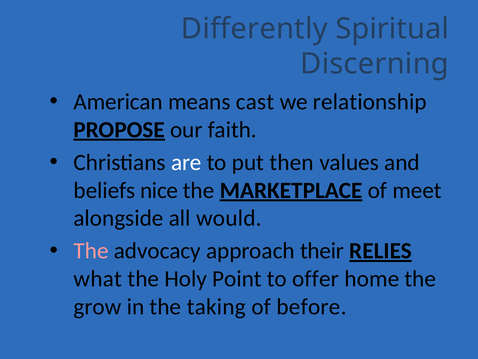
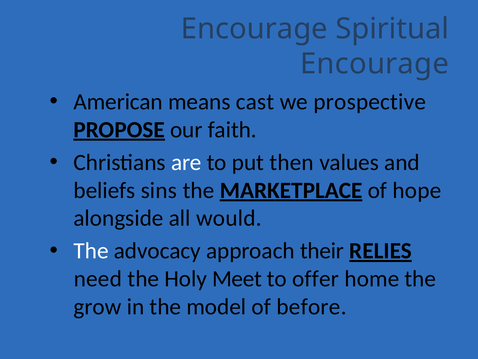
Differently: Differently -> Encourage (254, 29)
Discerning: Discerning -> Encourage (375, 64)
relationship: relationship -> prospective (370, 102)
nice: nice -> sins (159, 190)
meet: meet -> hope (417, 190)
The colour: pink -> white (91, 251)
what: what -> need (98, 279)
Point: Point -> Meet (237, 279)
taking: taking -> model (216, 306)
